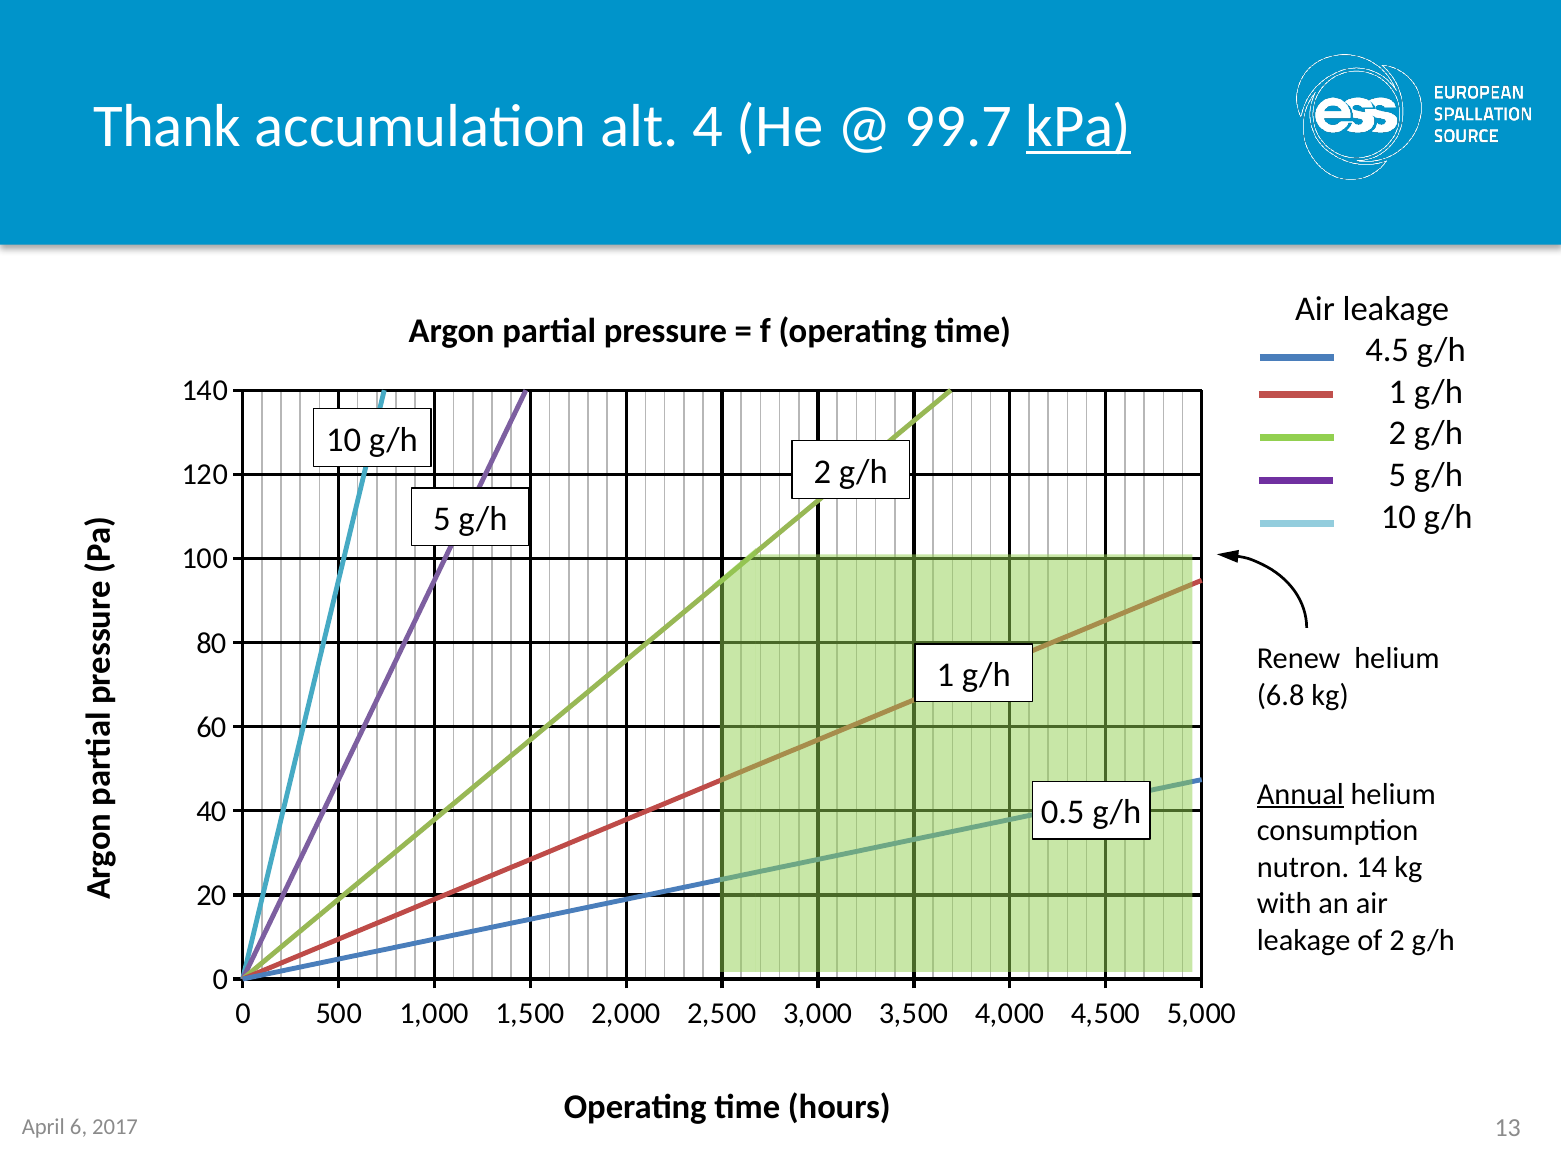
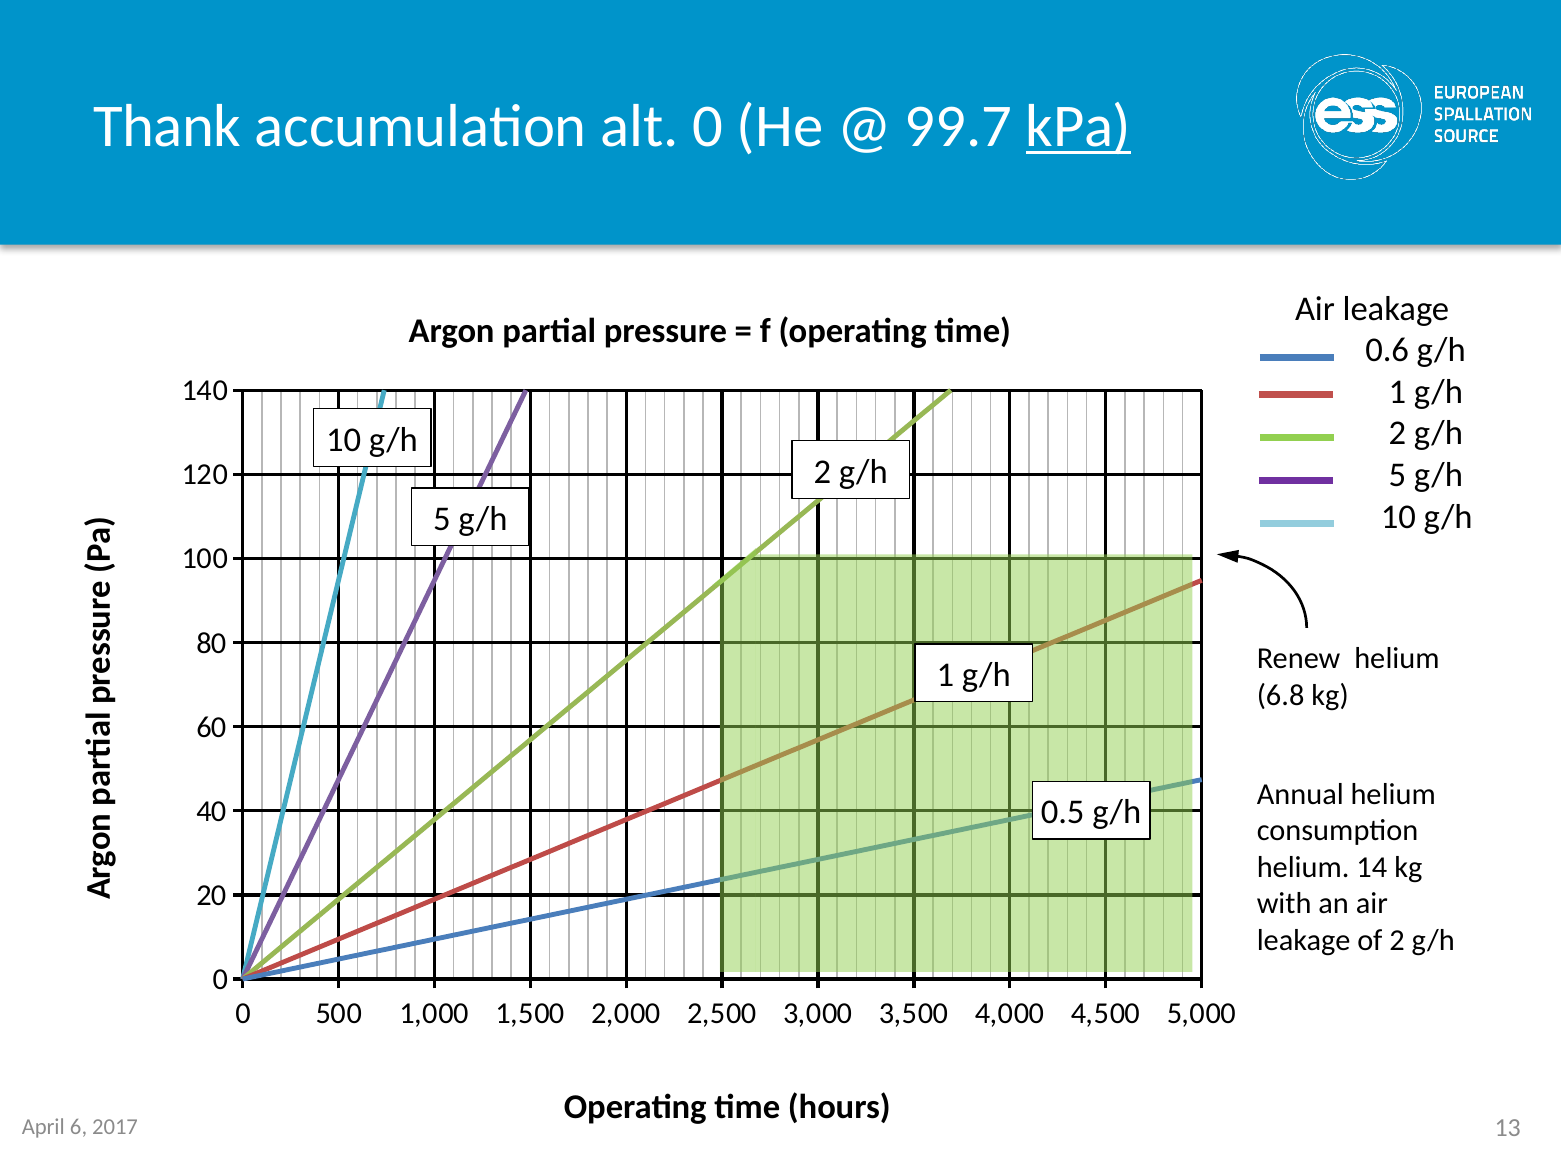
alt 4: 4 -> 0 (708, 127)
4.5: 4.5 -> 0.6 (1387, 350)
Annual underline: present -> none (1300, 795)
nutron: nutron -> helium (1303, 868)
